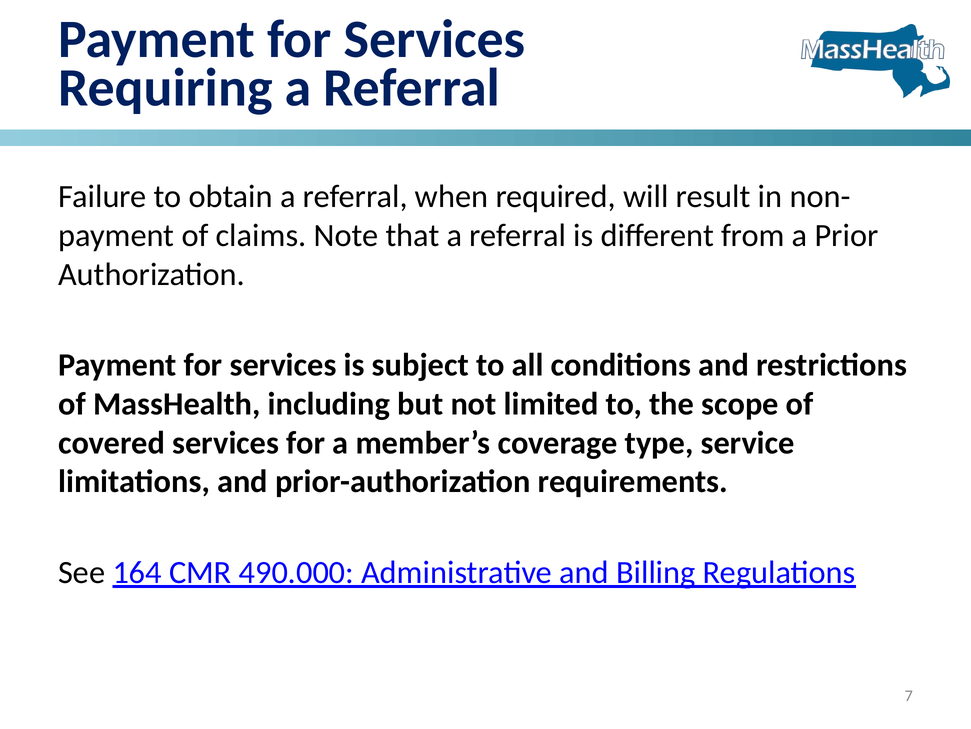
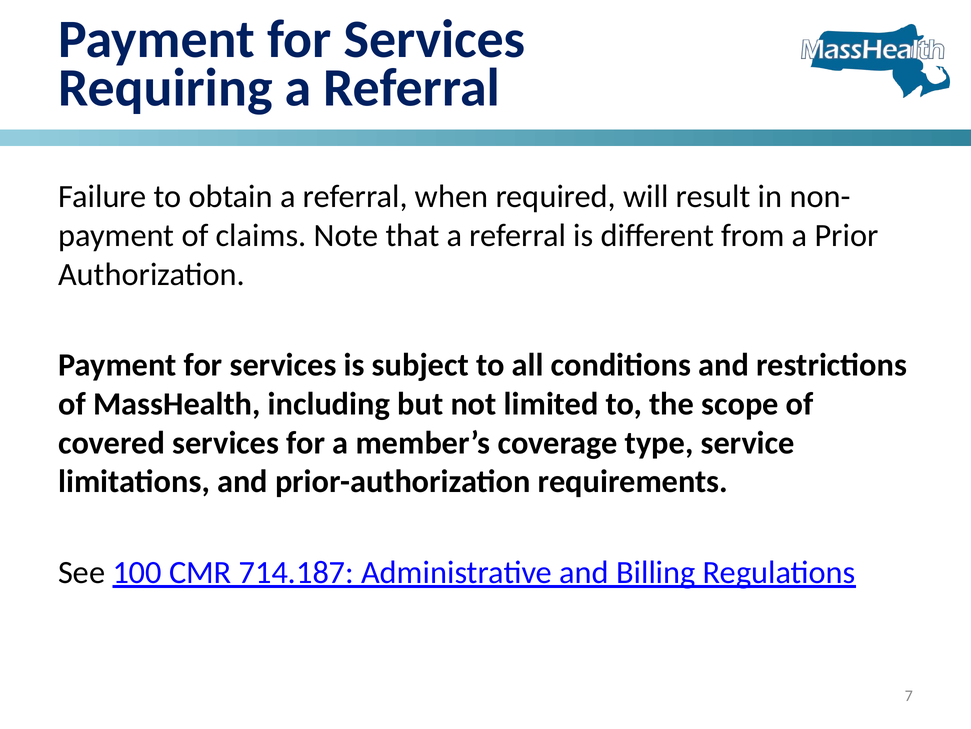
164: 164 -> 100 (137, 572)
490.000: 490.000 -> 714.187 (296, 572)
